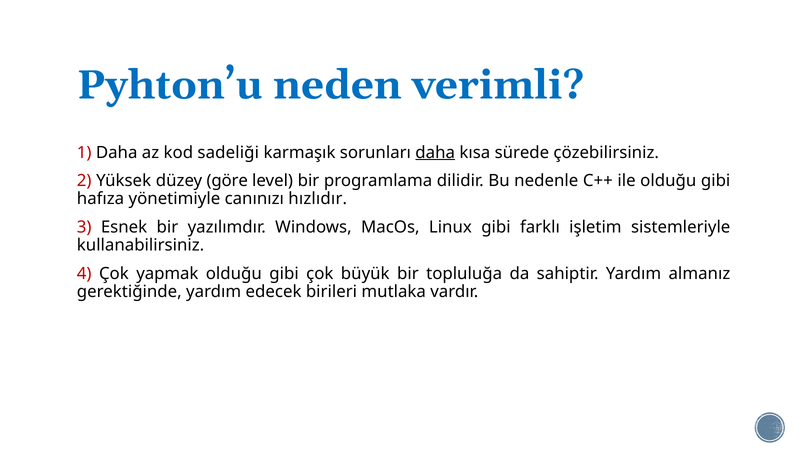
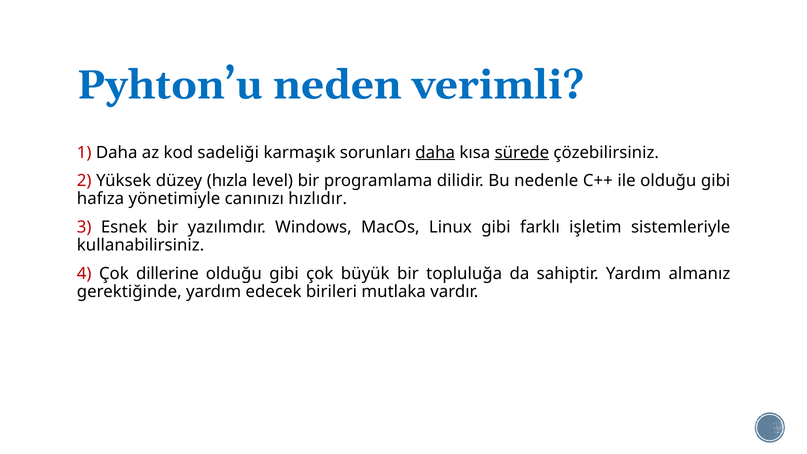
sürede underline: none -> present (522, 152)
göre: göre -> hızla (227, 181)
yapmak: yapmak -> dillerine (167, 274)
